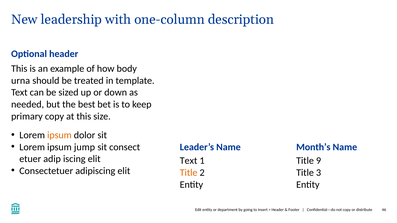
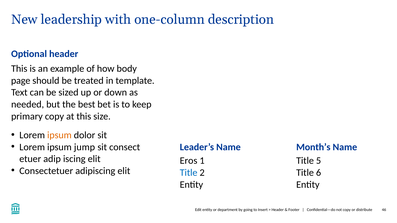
urna: urna -> page (21, 81)
Text: Text -> Eros (189, 161)
9: 9 -> 5 (319, 161)
Title colour: orange -> blue (189, 173)
3: 3 -> 6 (319, 173)
